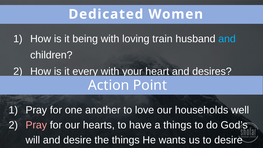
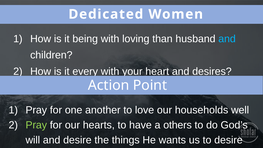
train: train -> than (162, 39)
Pray colour: pink -> light green (36, 125)
a things: things -> others (178, 125)
